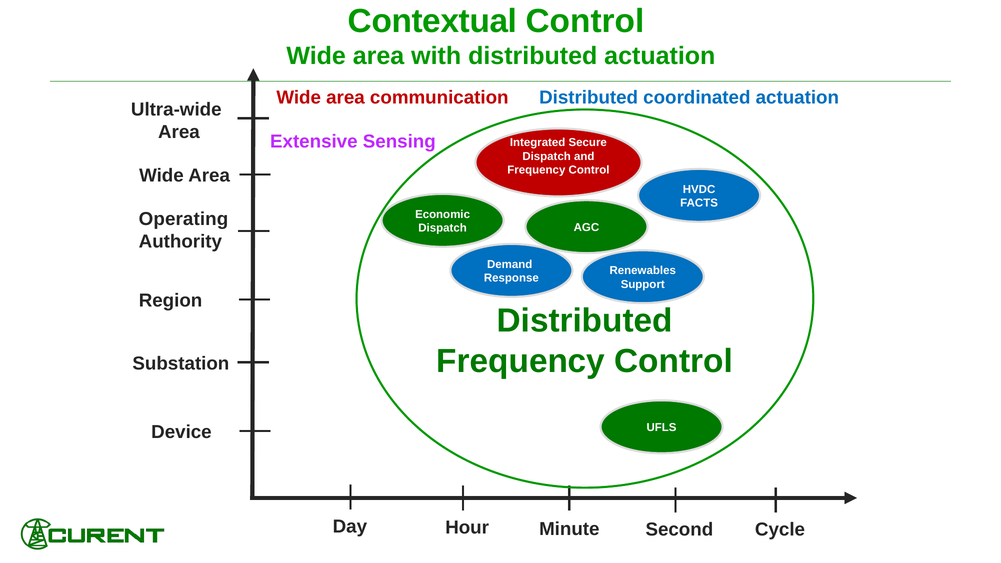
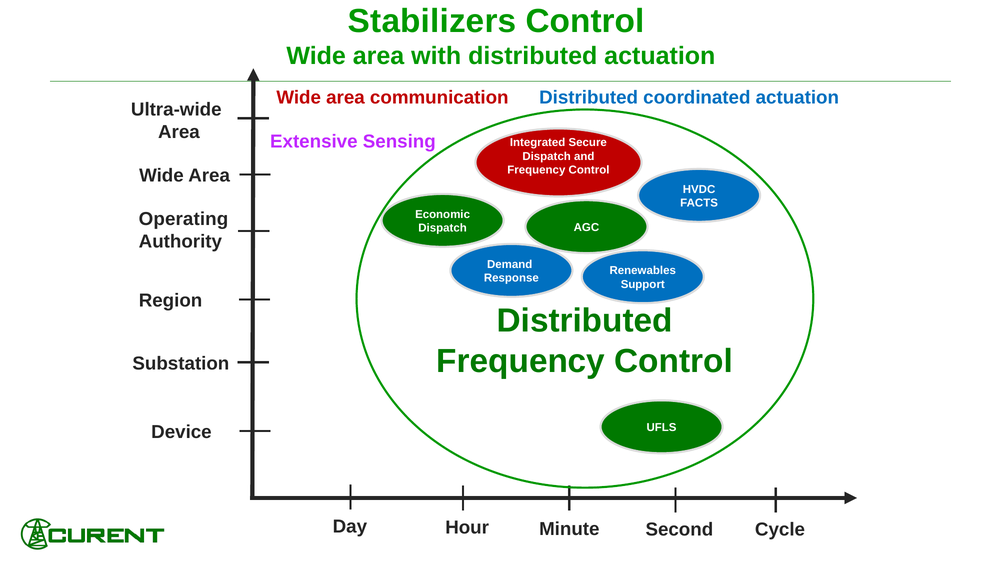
Contextual: Contextual -> Stabilizers (432, 21)
